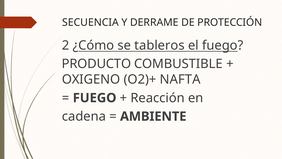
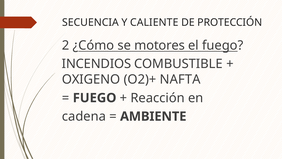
DERRAME: DERRAME -> CALIENTE (154, 22)
tableros: tableros -> motores (160, 45)
PRODUCTO: PRODUCTO -> INCENDIOS (96, 64)
